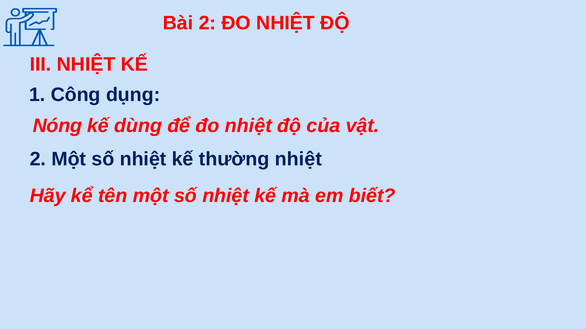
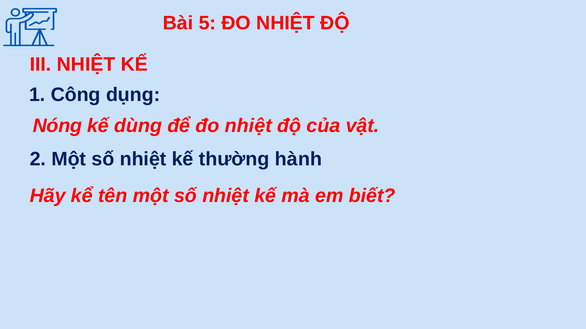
Bài 2: 2 -> 5 (207, 23)
thường nhiệt: nhiệt -> hành (298, 160)
